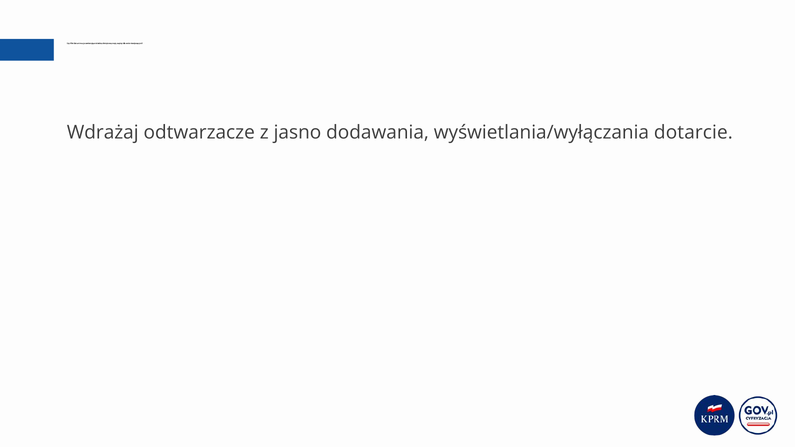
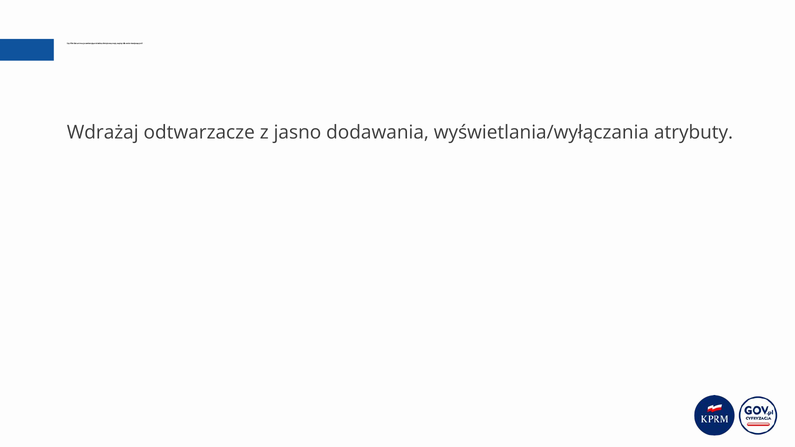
dotarcie: dotarcie -> atrybuty (693, 132)
